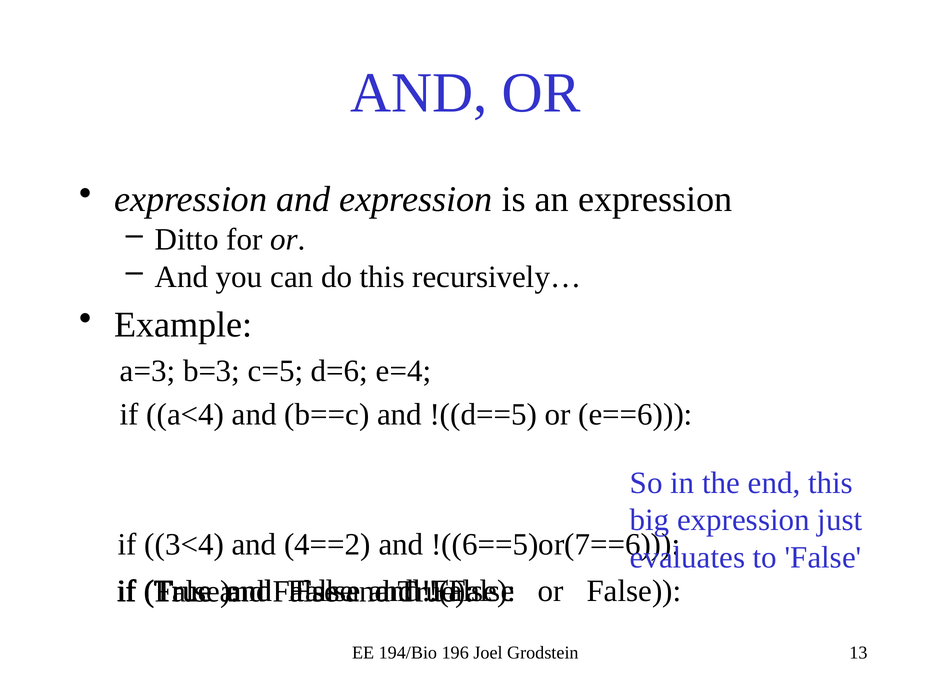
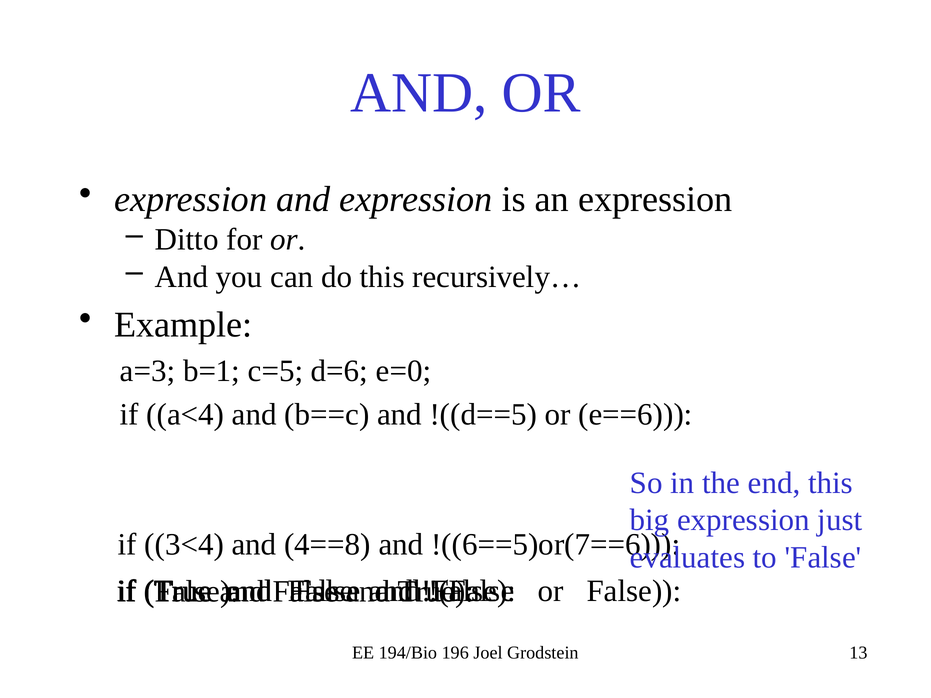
b=3: b=3 -> b=1 (212, 371)
e=4: e=4 -> e=0 (403, 371)
4==2: 4==2 -> 4==8 (327, 545)
